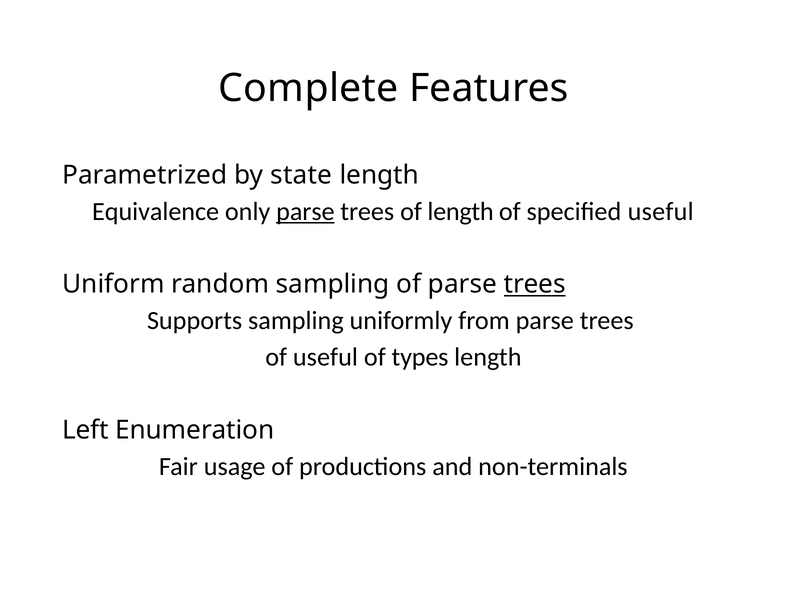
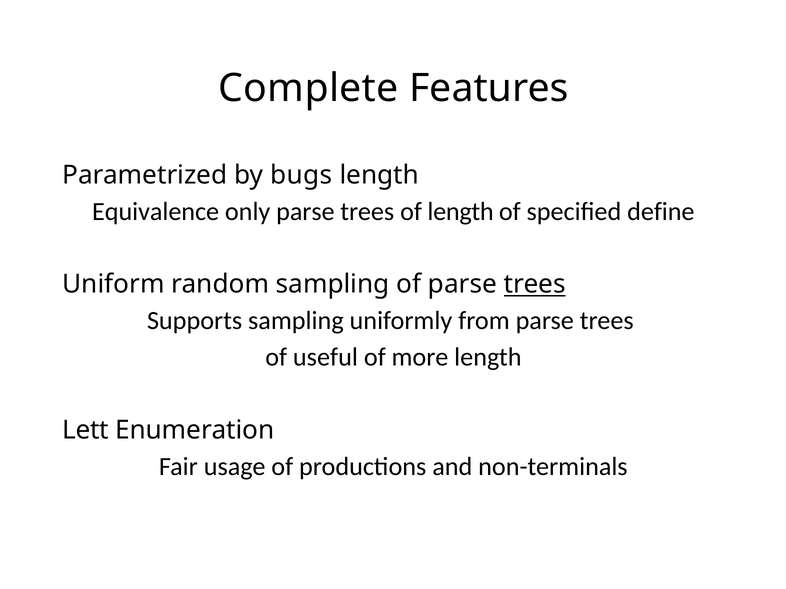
state: state -> bugs (301, 175)
parse underline: present -> none (305, 212)
specified useful: useful -> define (661, 212)
types: types -> more (420, 358)
Left: Left -> Lett (85, 431)
